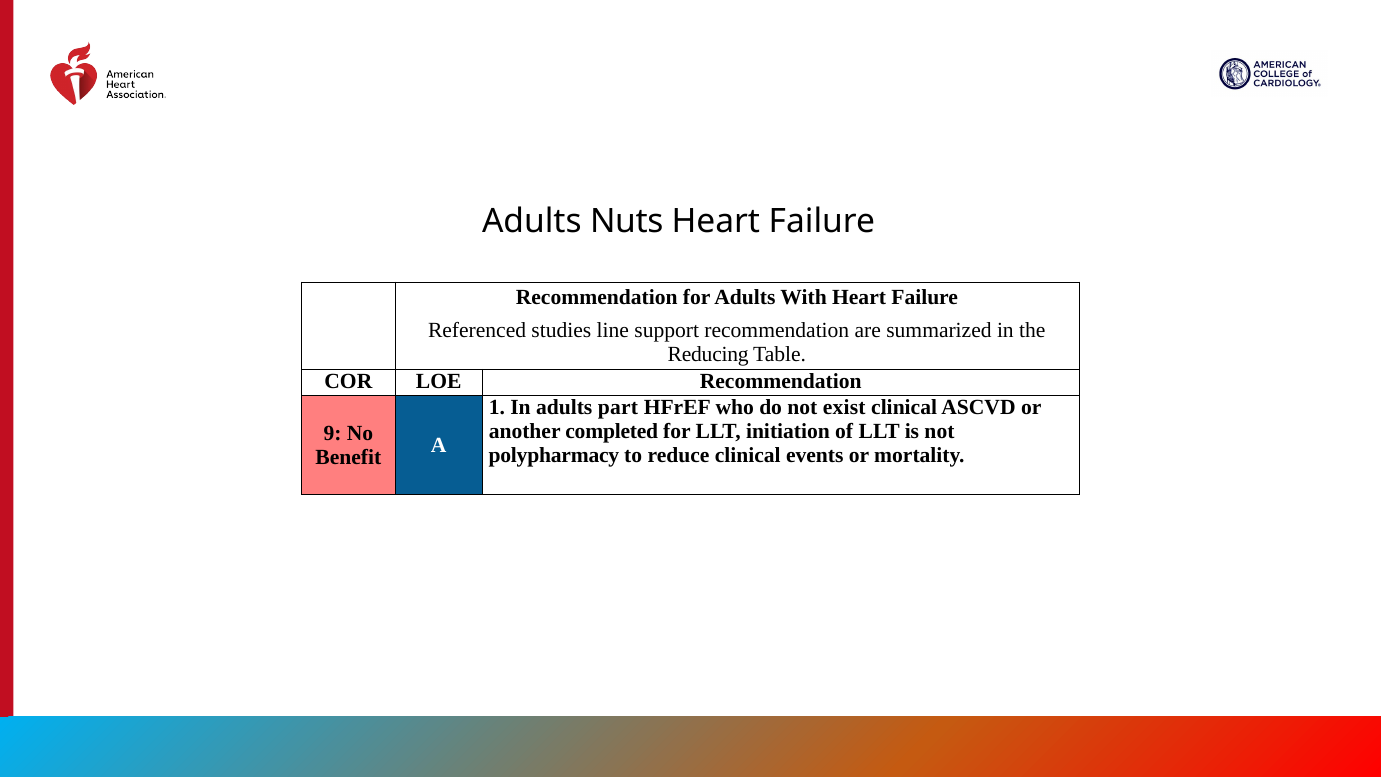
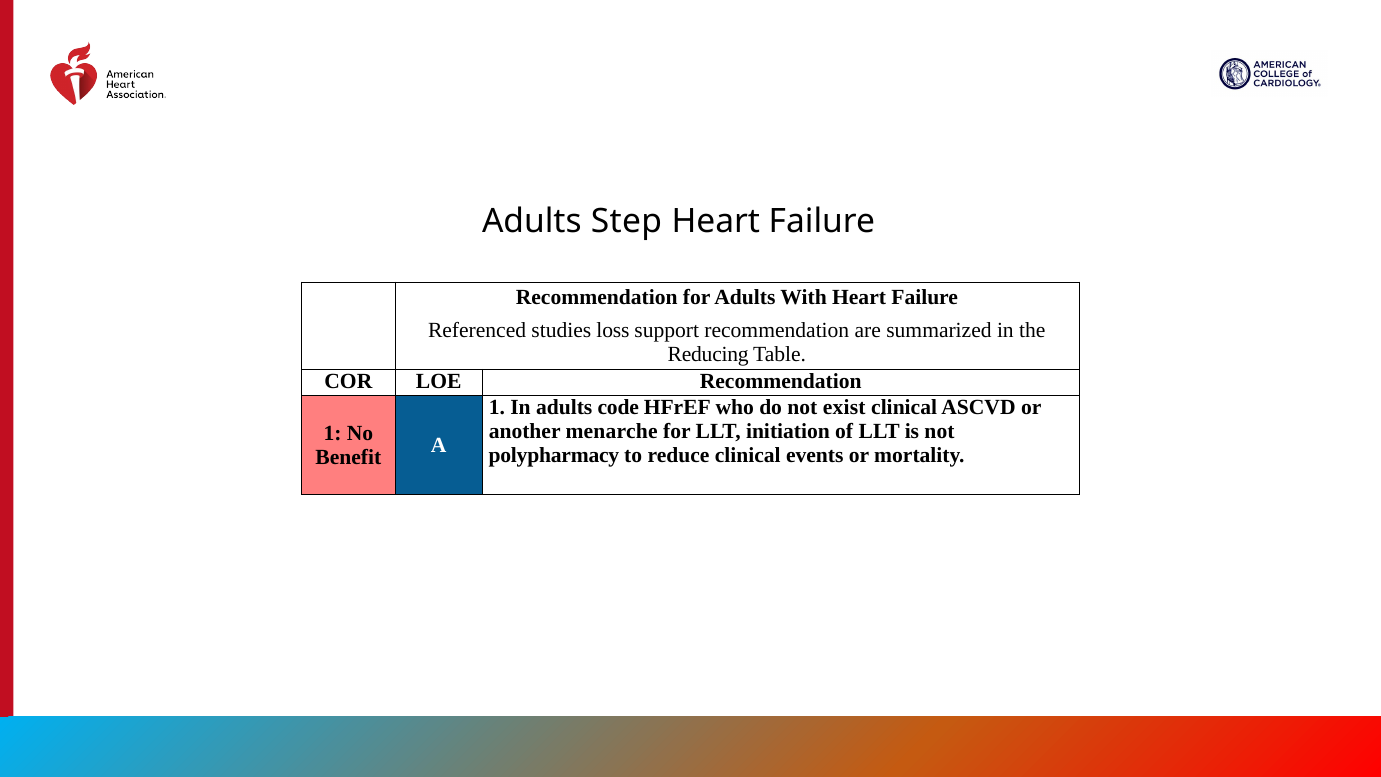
Nuts: Nuts -> Step (626, 221)
line: line -> loss (613, 331)
part: part -> code (618, 407)
completed: completed -> menarche (612, 431)
9: 9 -> 1 (333, 433)
